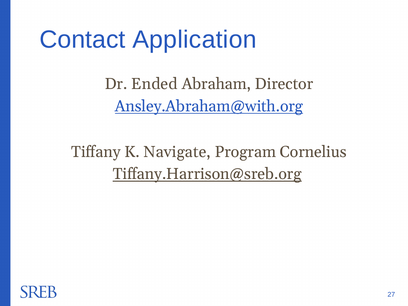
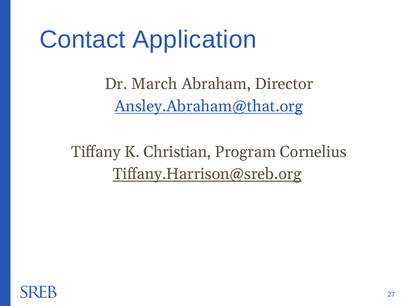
Ended: Ended -> March (154, 84)
Ansley.Abraham@with.org: Ansley.Abraham@with.org -> Ansley.Abraham@that.org (209, 106)
Navigate: Navigate -> Christian (177, 152)
